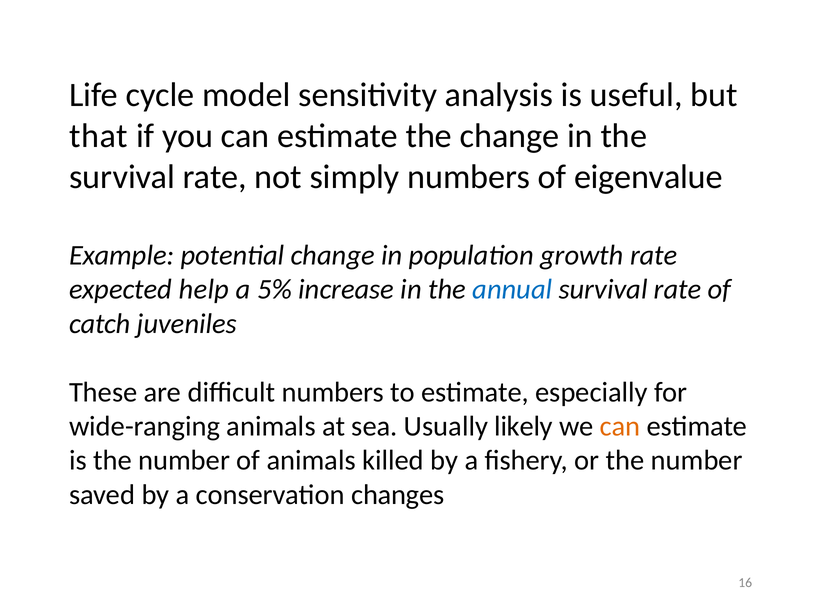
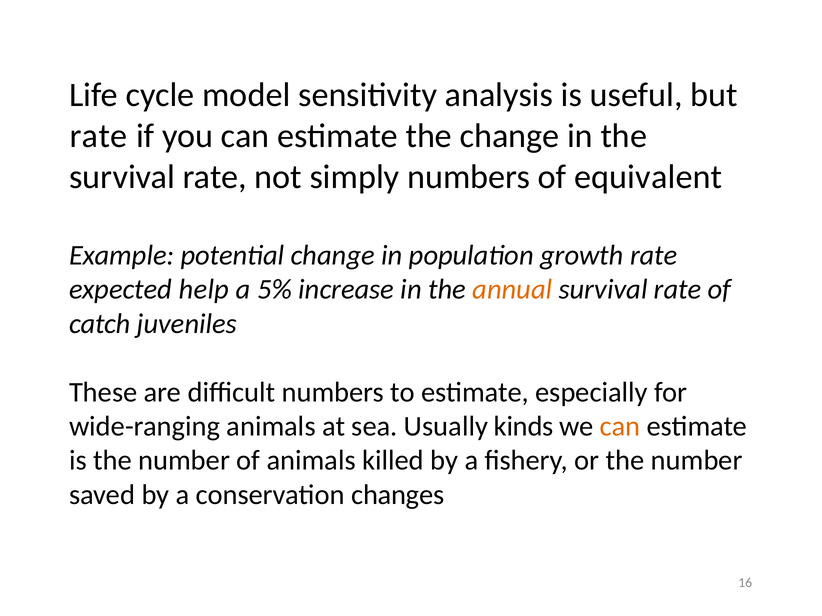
that: that -> rate (99, 136)
eigenvalue: eigenvalue -> equivalent (648, 177)
annual colour: blue -> orange (512, 290)
likely: likely -> kinds (524, 427)
